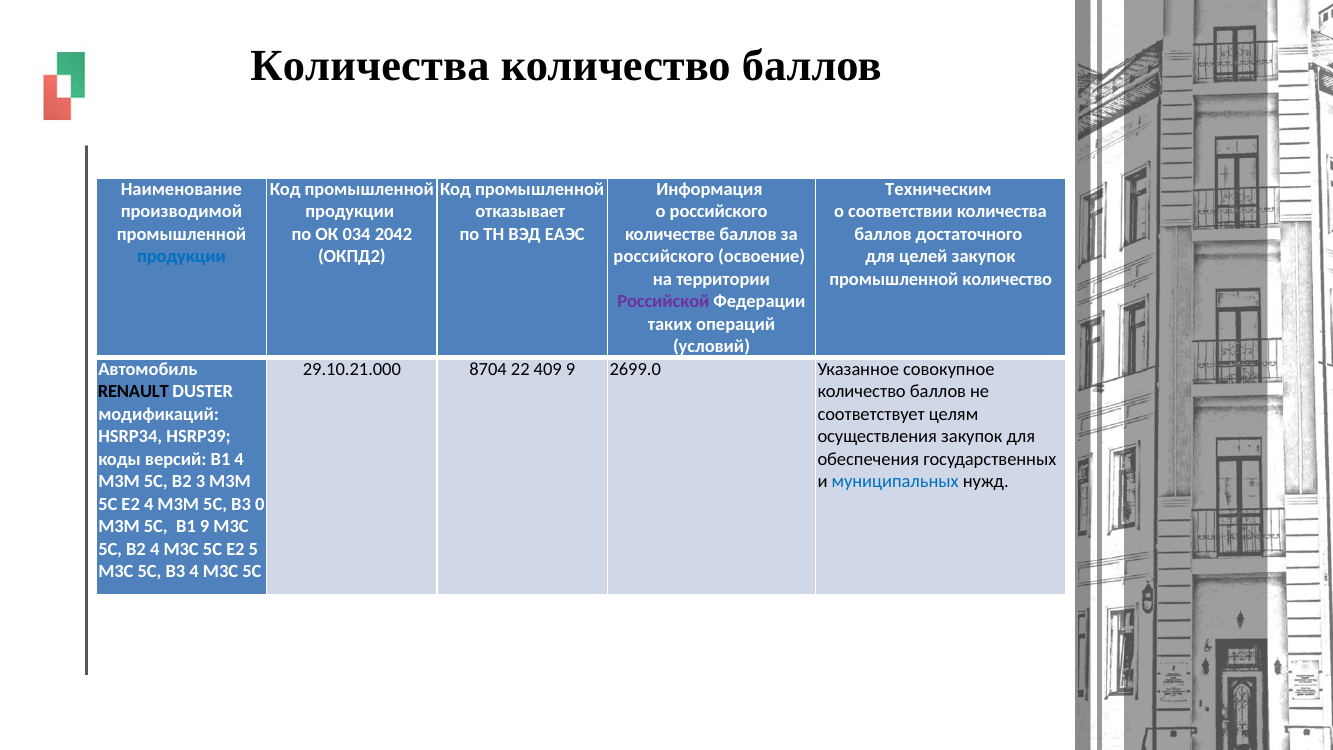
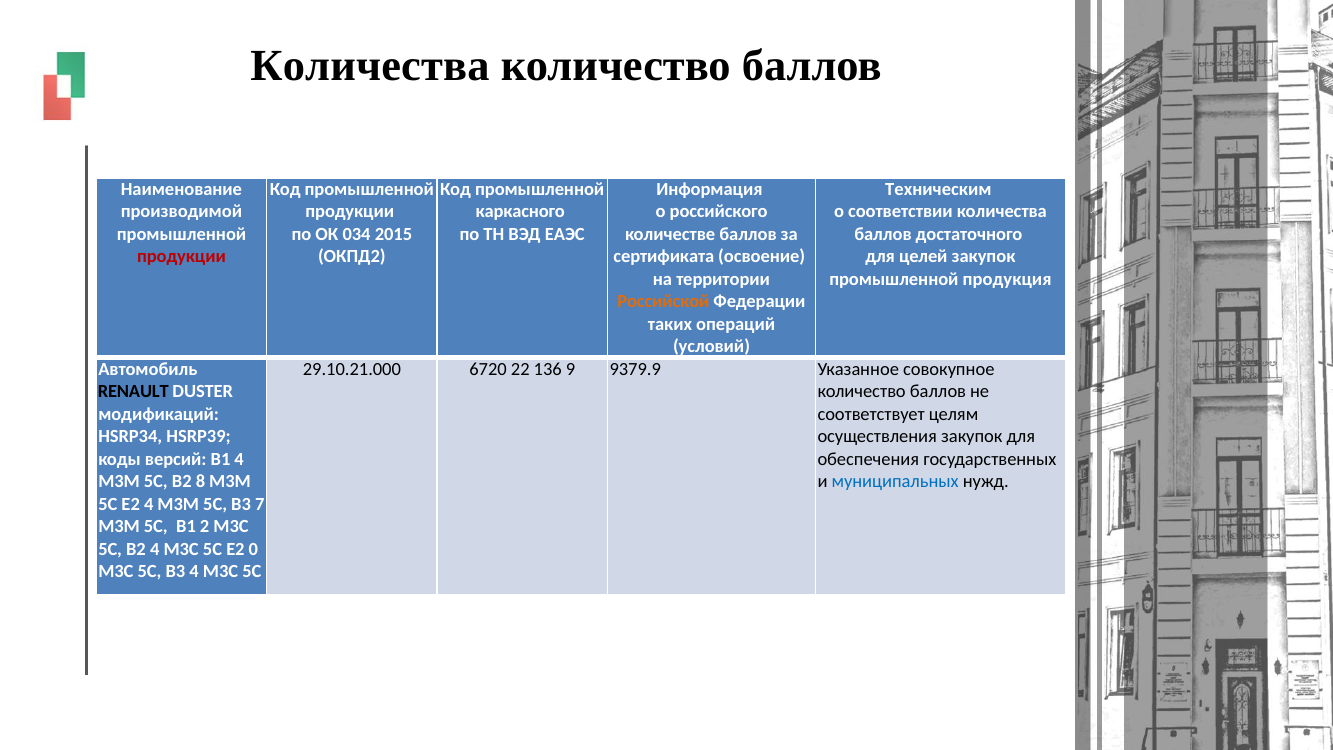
отказывает: отказывает -> каркасного (520, 212)
2042: 2042 -> 2015 (393, 234)
продукции colour: blue -> red (181, 257)
российского: российского -> сертификата (664, 257)
промышленной количество: количество -> продукция (1007, 279)
Российской colour: purple -> orange (663, 302)
8704: 8704 -> 6720 (488, 369)
409: 409 -> 136 (548, 369)
2699.0: 2699.0 -> 9379.9 (635, 369)
3: 3 -> 8 (200, 481)
0: 0 -> 7 (260, 504)
B1 9: 9 -> 2 (205, 526)
5: 5 -> 0 (253, 549)
